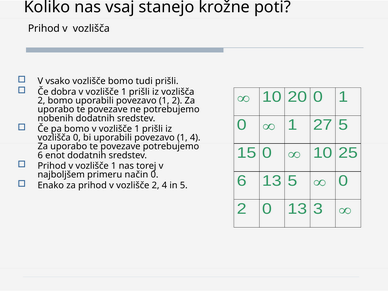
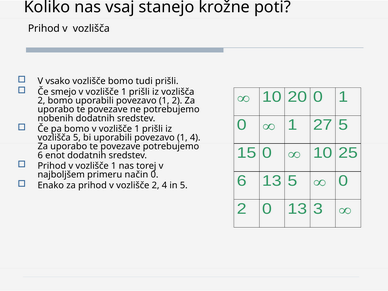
dobra: dobra -> smejo (64, 92)
vozlišča 0: 0 -> 5 (77, 138)
